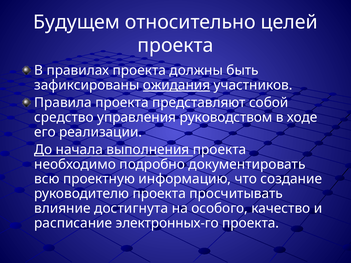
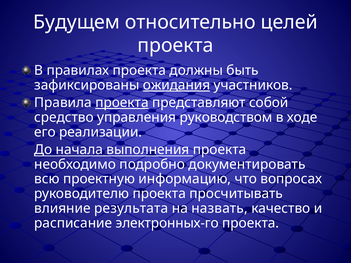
проекта underline: none -> present (122, 103)
создание: создание -> вопросах (291, 179)
достигнута: достигнута -> результата (131, 209)
особого: особого -> назвать (220, 209)
